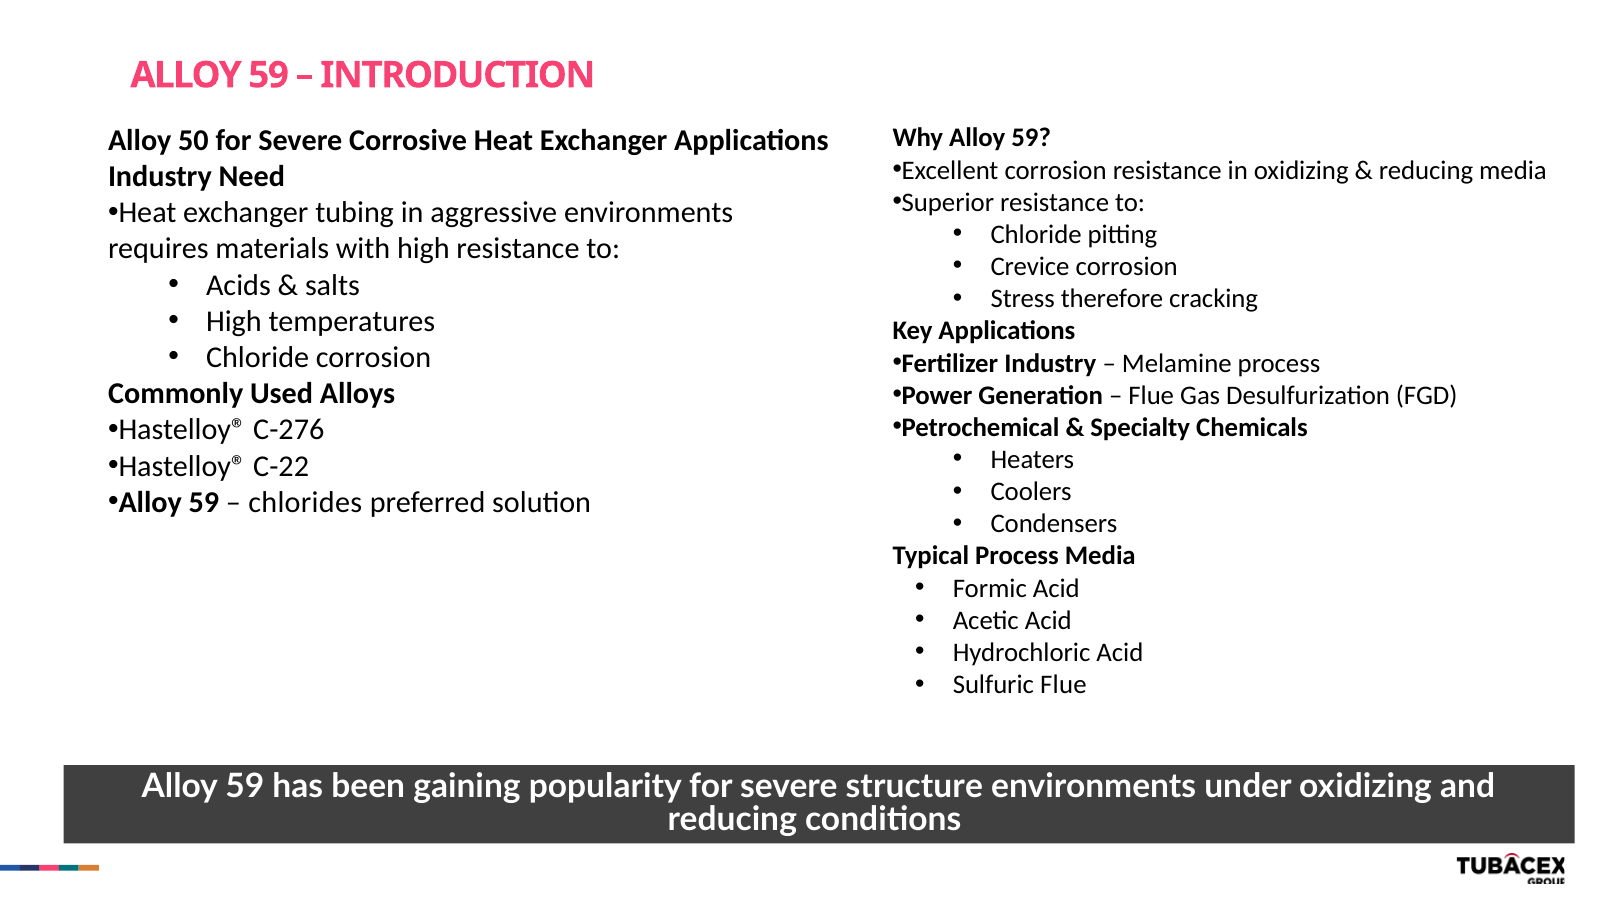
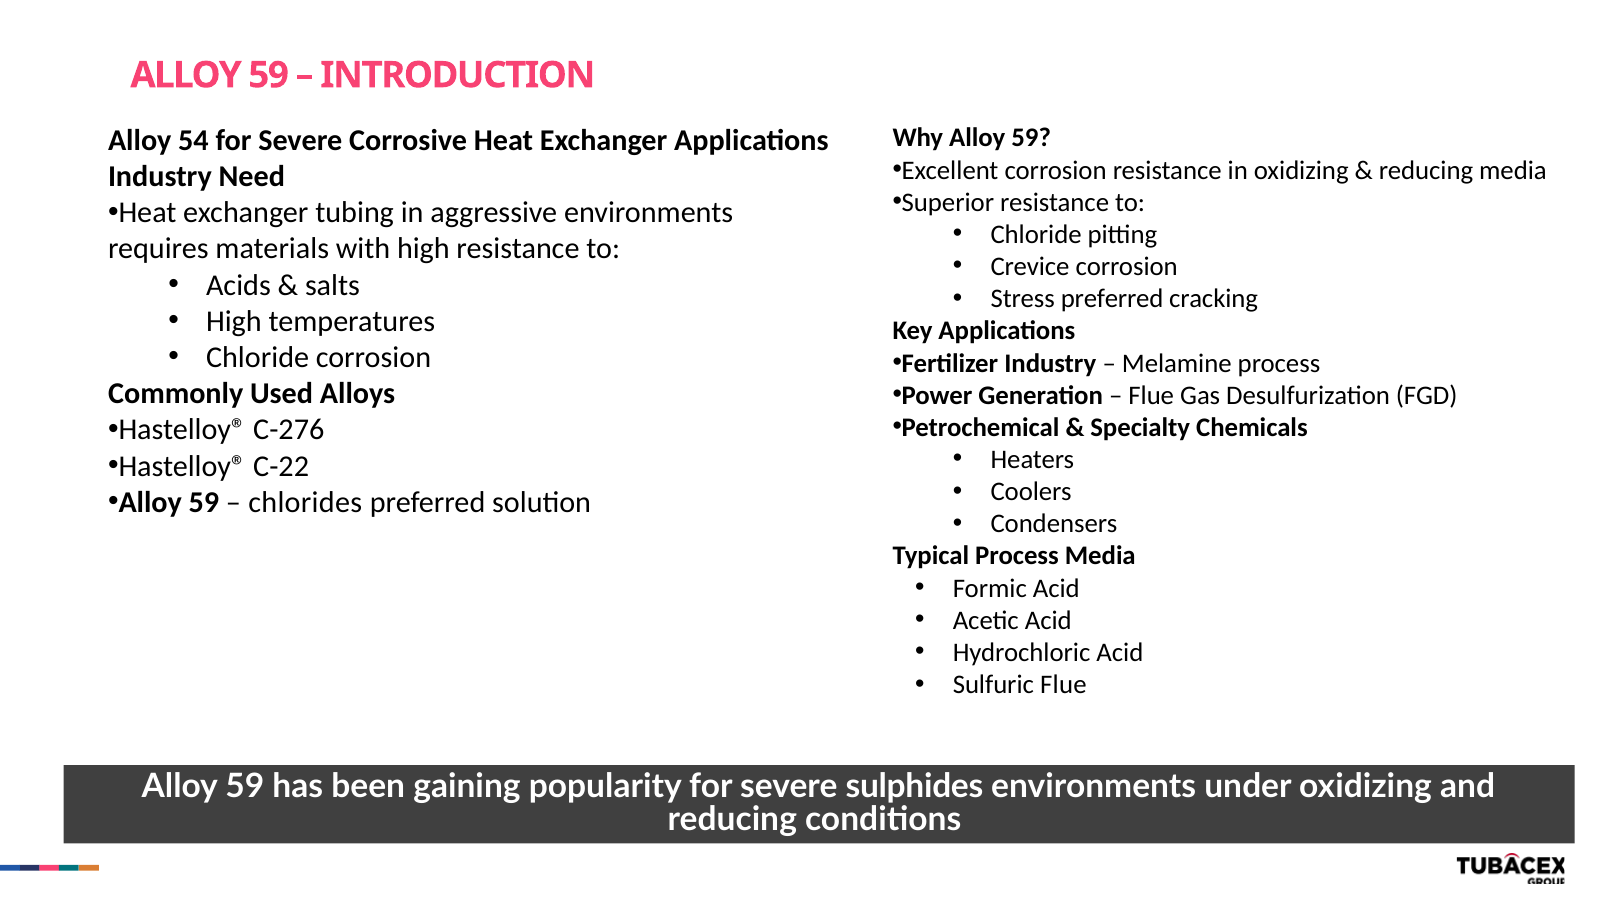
50: 50 -> 54 (193, 140)
Stress therefore: therefore -> preferred (1112, 299)
structure: structure -> sulphides (914, 787)
